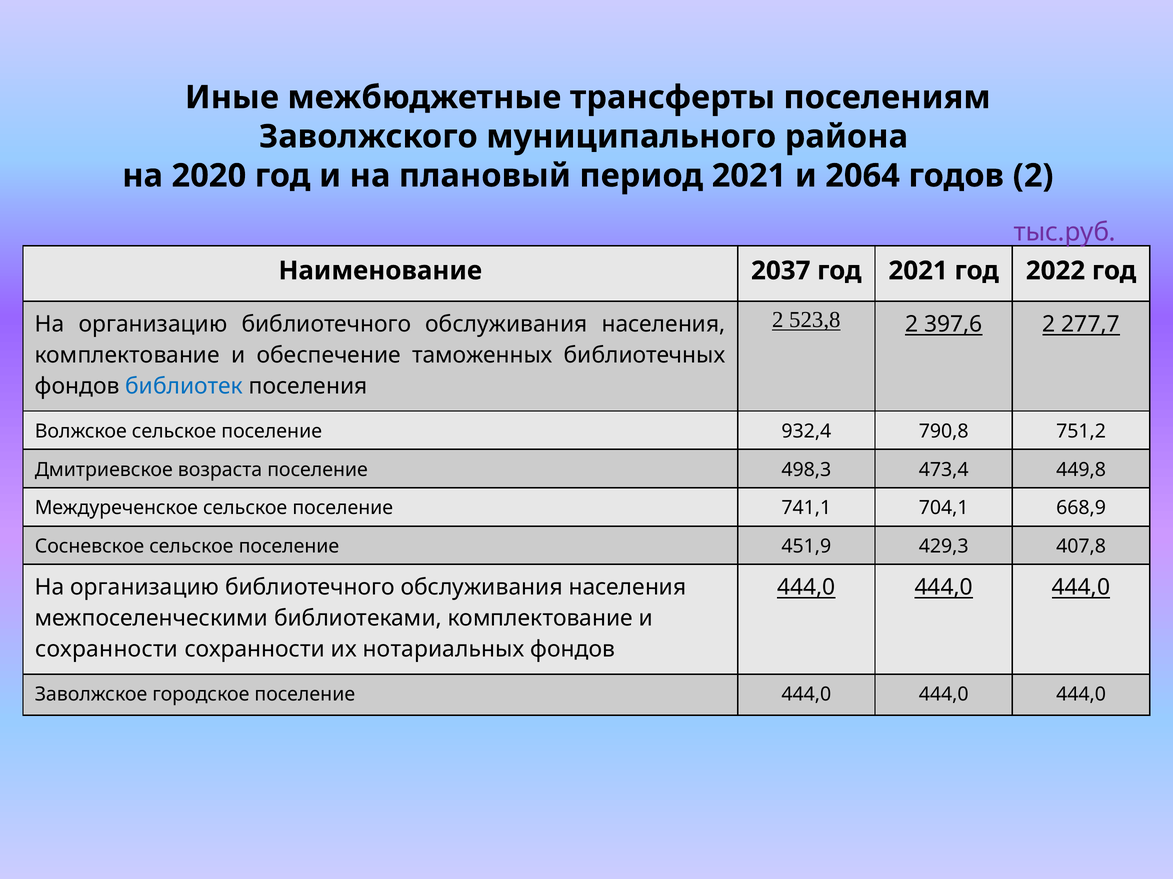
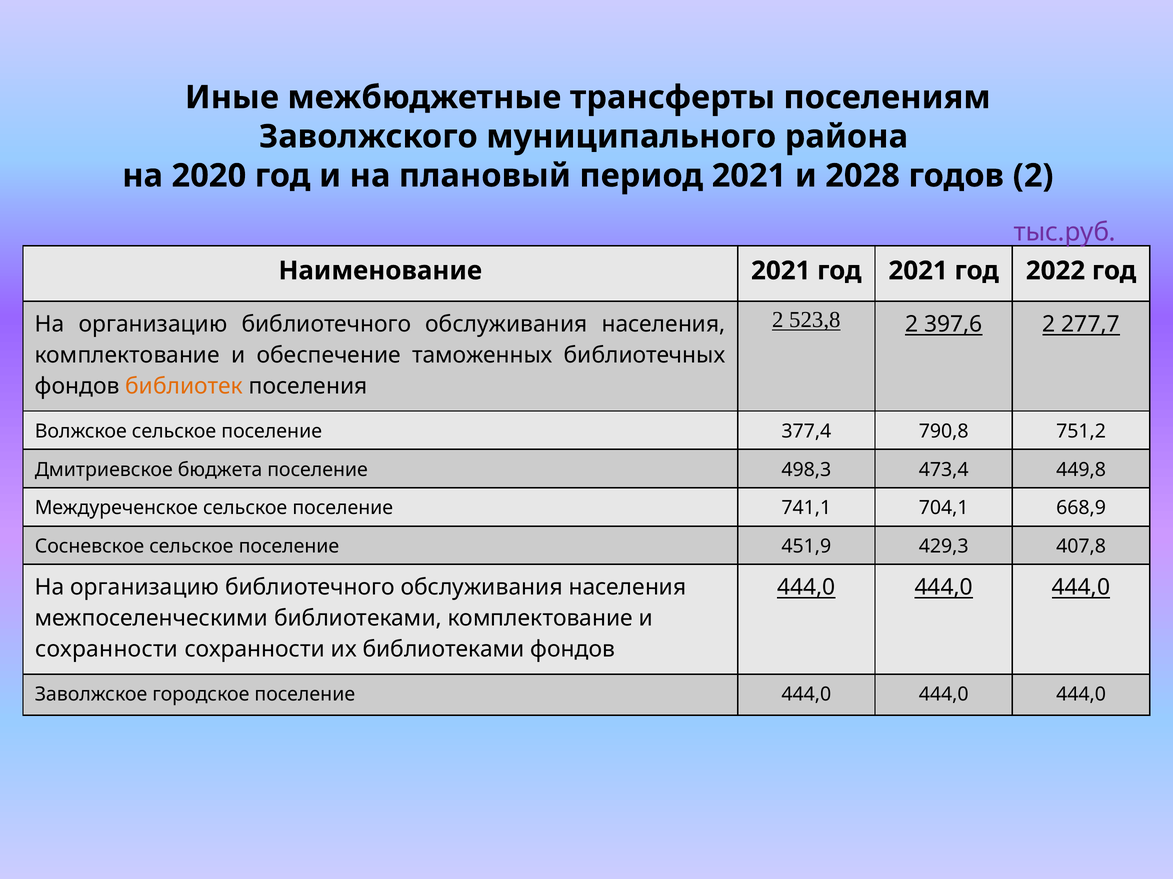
2064: 2064 -> 2028 (863, 176)
Наименование 2037: 2037 -> 2021 (781, 271)
библиотек colour: blue -> orange (184, 386)
932,4: 932,4 -> 377,4 (806, 432)
возраста: возраста -> бюджета (220, 470)
их нотариальных: нотариальных -> библиотеками (444, 650)
